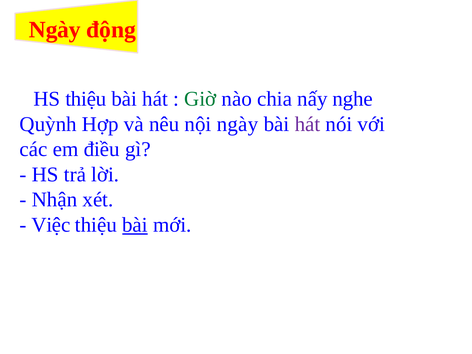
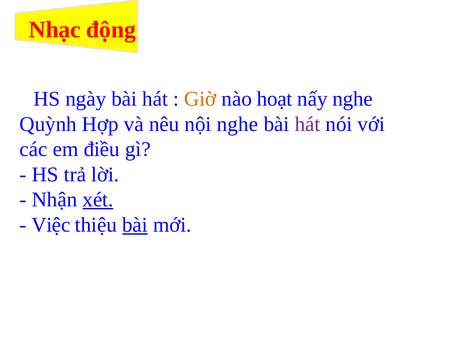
Ngày: Ngày -> Nhạc (55, 30)
HS thiệu: thiệu -> ngày (86, 99)
Giờ colour: green -> orange (200, 99)
chia: chia -> hoạt (275, 99)
nội ngày: ngày -> nghe (237, 124)
xét underline: none -> present (98, 200)
